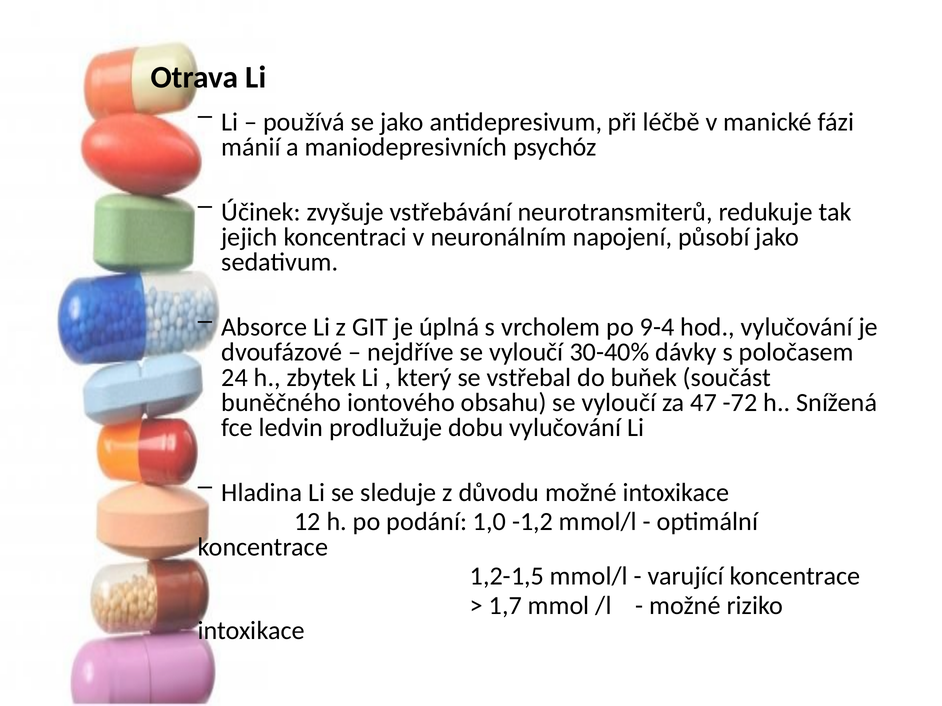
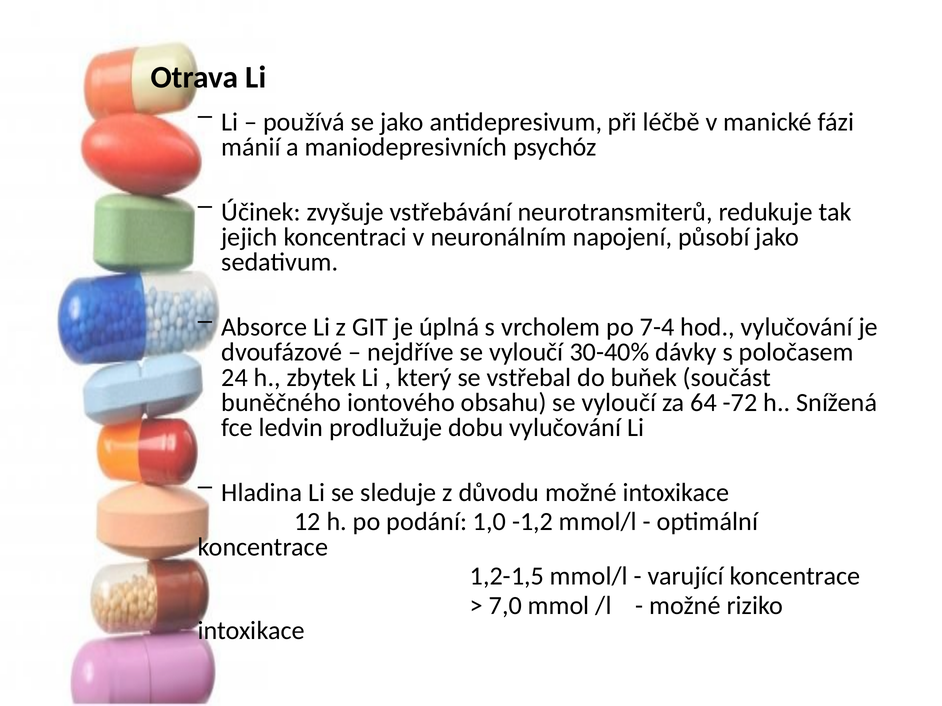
9-4: 9-4 -> 7-4 (657, 327)
47: 47 -> 64 (704, 403)
1,7: 1,7 -> 7,0 (505, 606)
